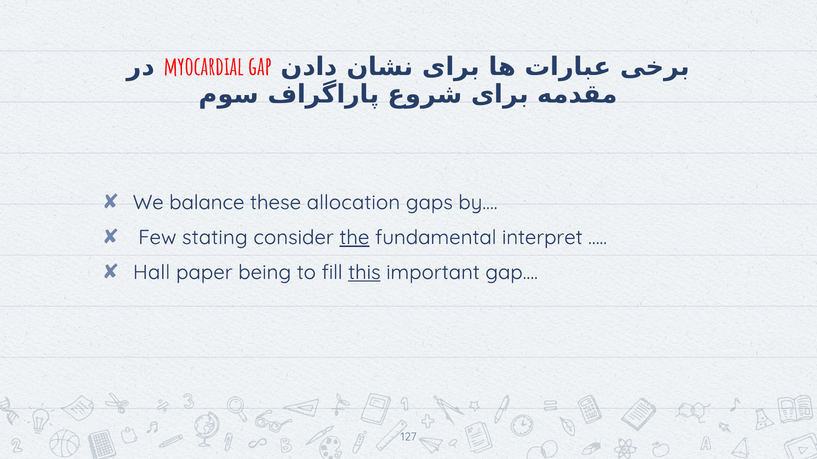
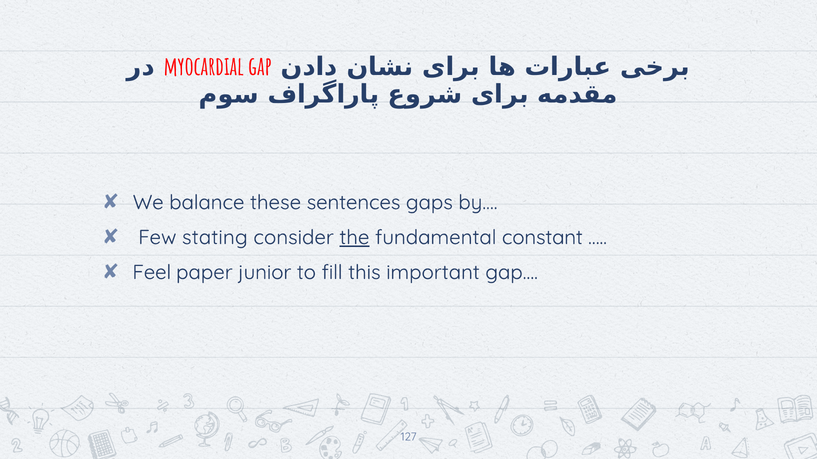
allocation: allocation -> sentences (354, 203)
interpret: interpret -> constant (542, 238)
Hall: Hall -> Feel (152, 273)
being: being -> junior (265, 273)
this underline: present -> none (364, 273)
